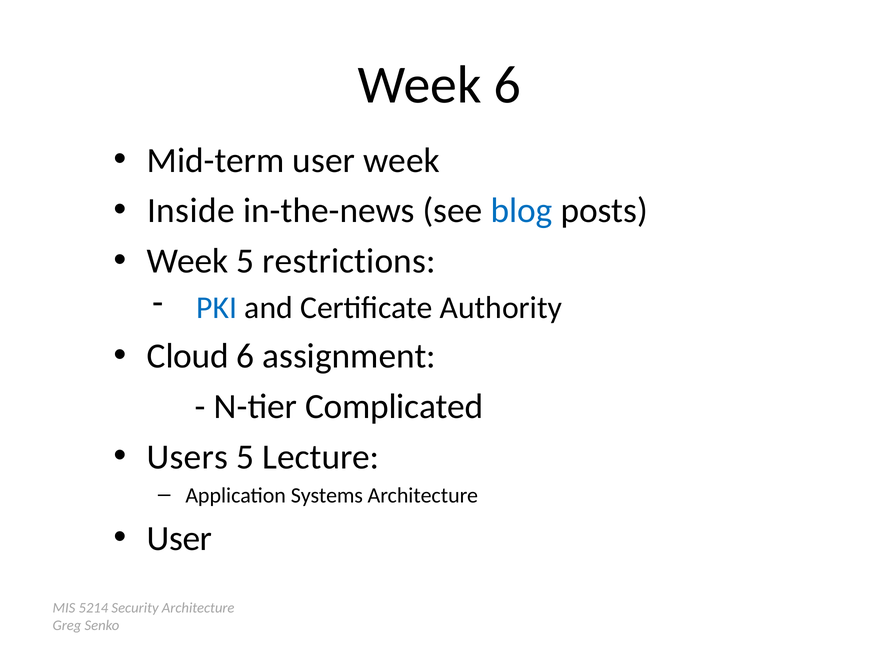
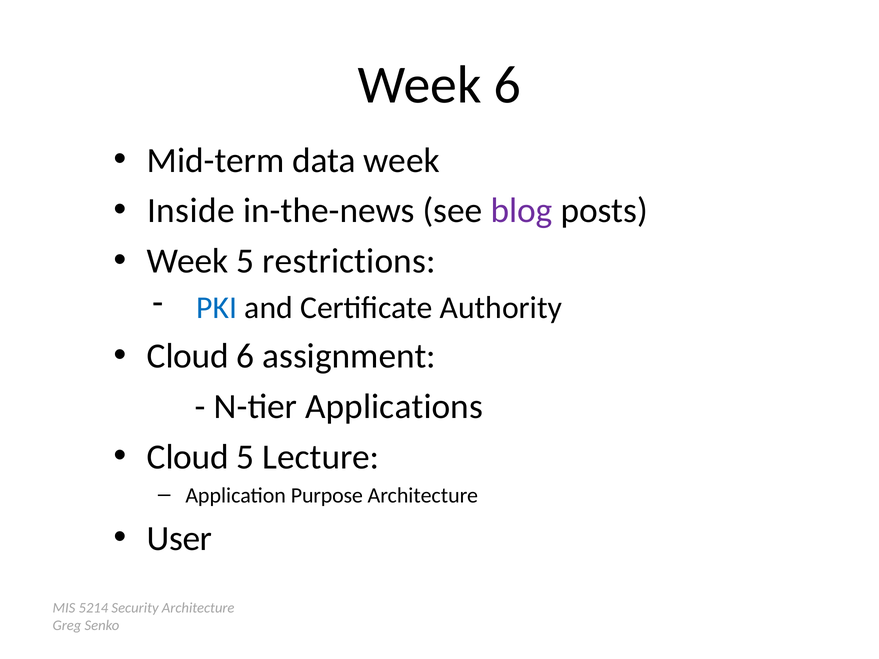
Mid-term user: user -> data (324, 161)
blog colour: blue -> purple (522, 211)
Complicated: Complicated -> Applications (394, 407)
Users: Users -> Cloud (188, 457)
Systems: Systems -> Purpose (327, 495)
